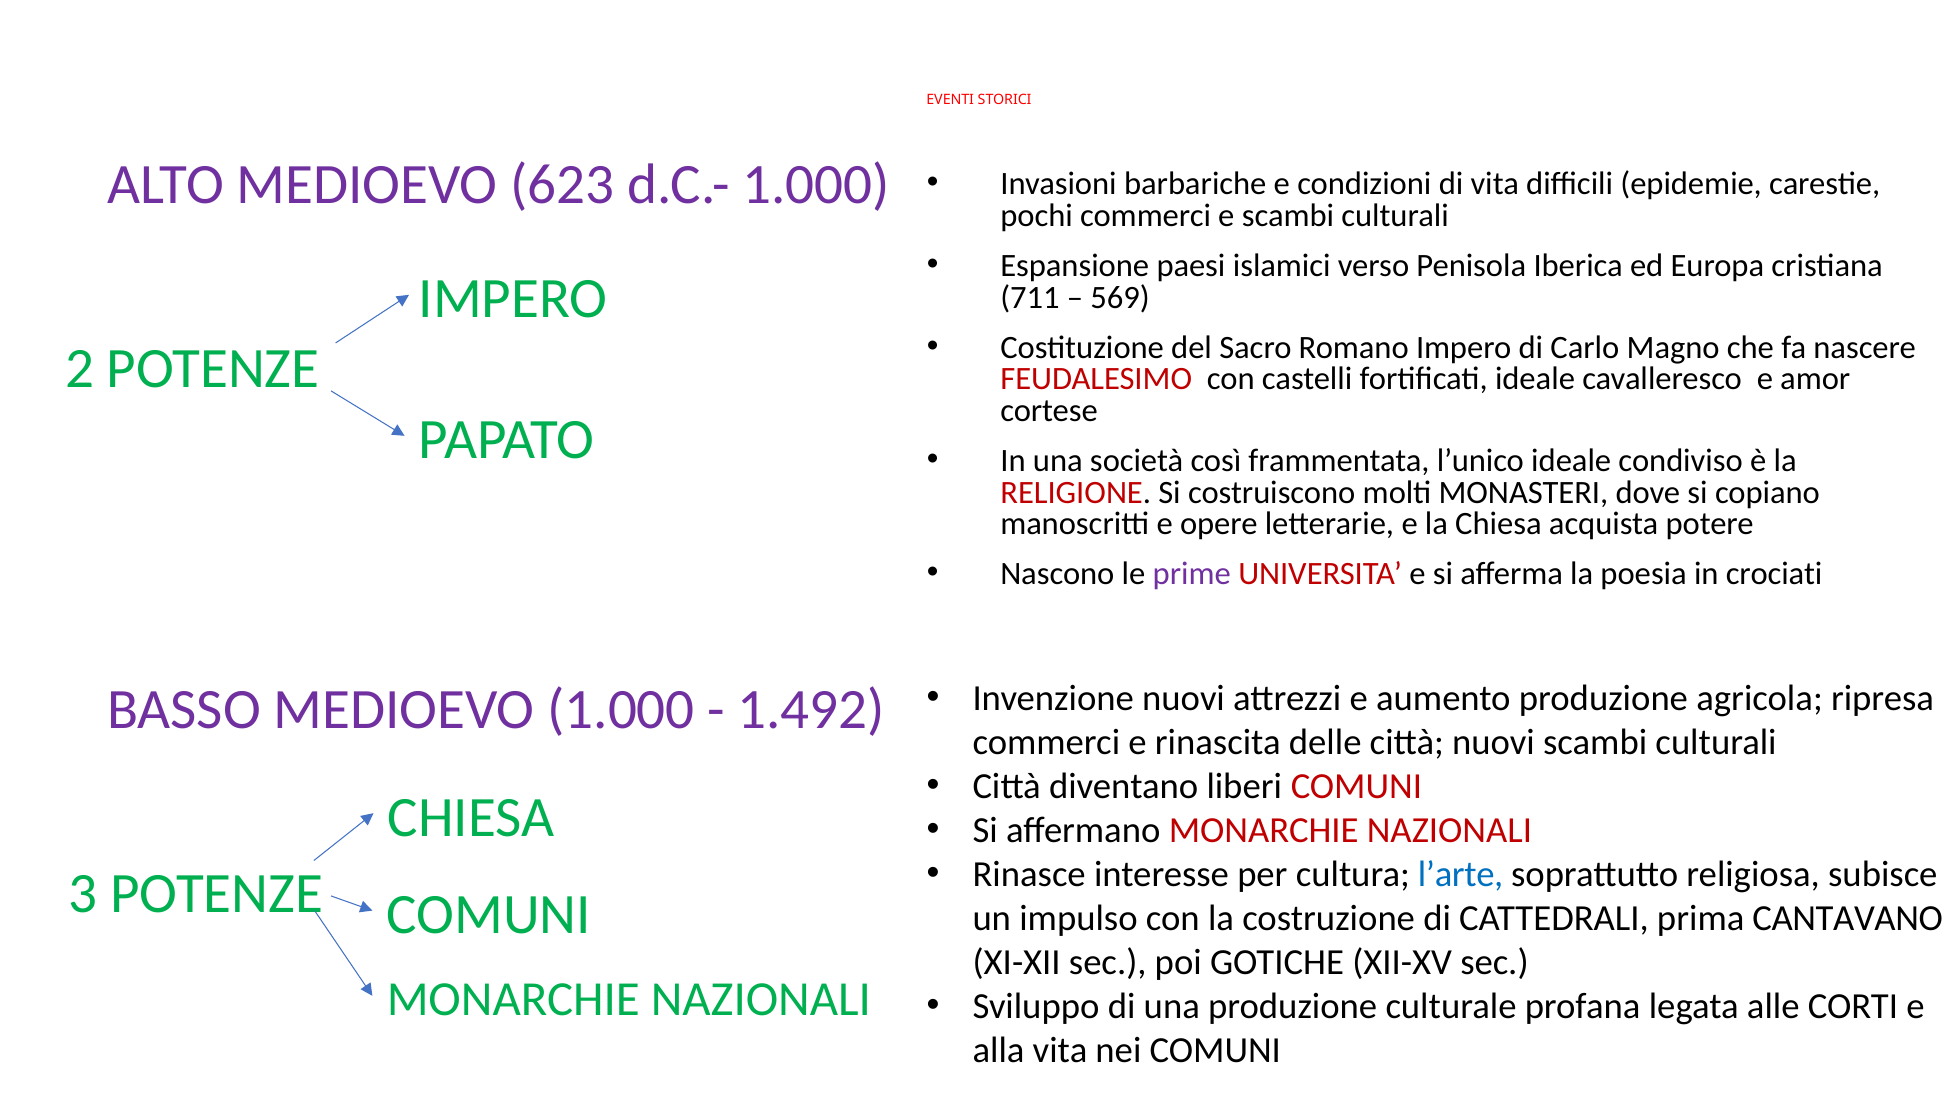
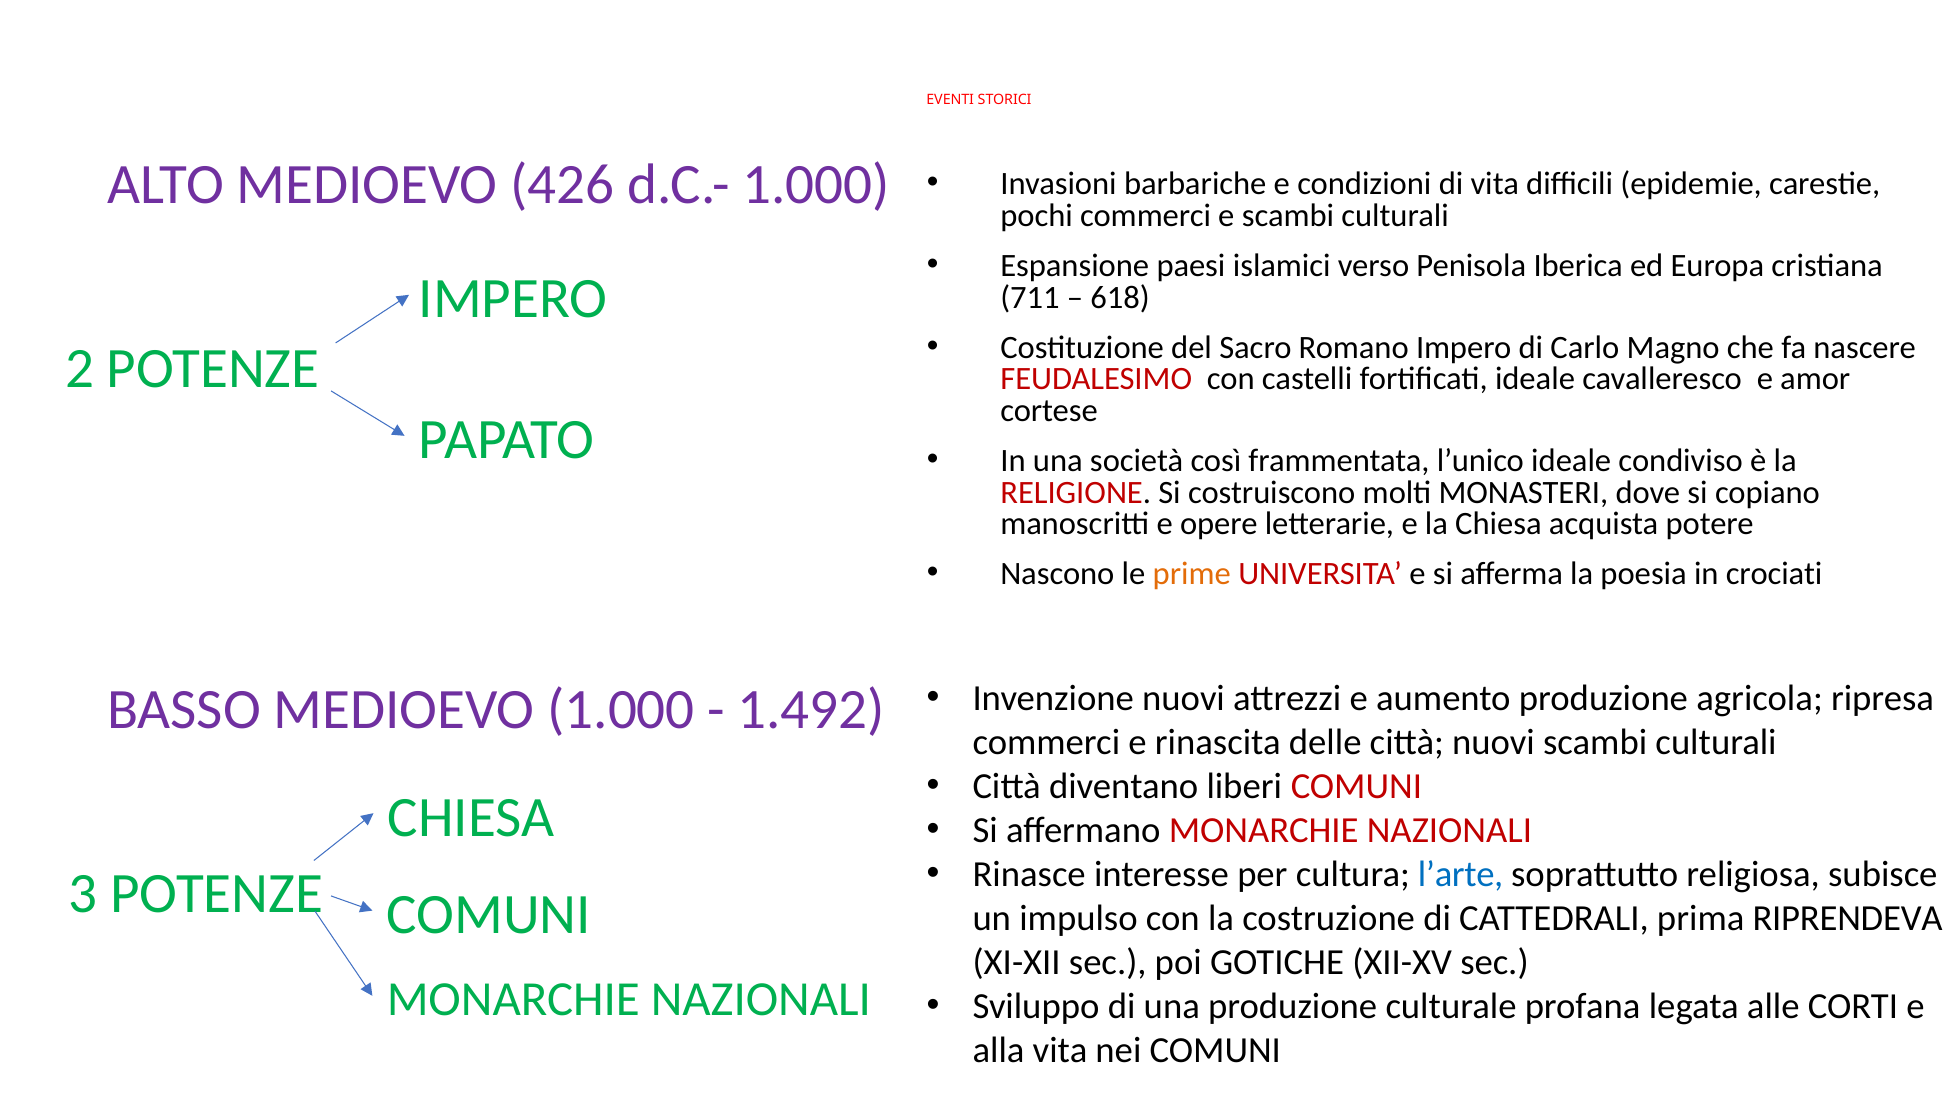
623: 623 -> 426 (562, 185)
569: 569 -> 618 (1120, 297)
prime colour: purple -> orange (1192, 574)
CANTAVANO: CANTAVANO -> RIPRENDEVA (1848, 919)
